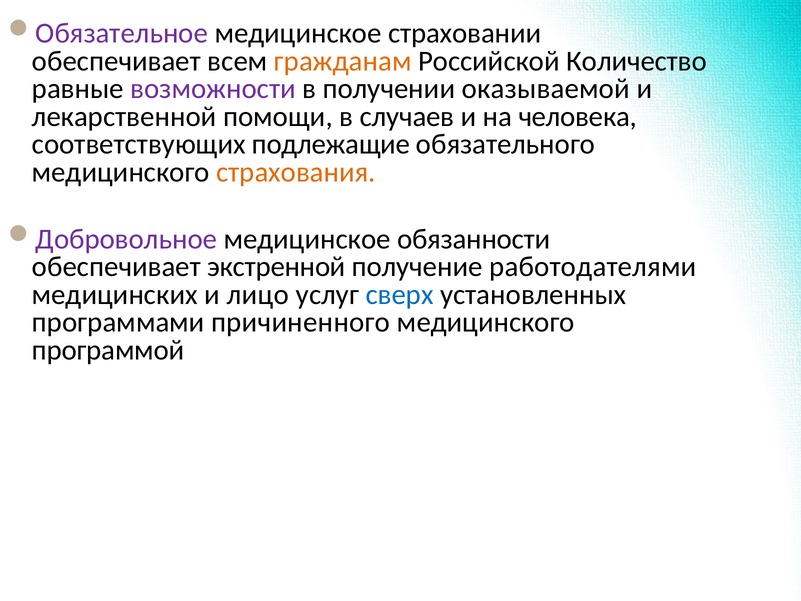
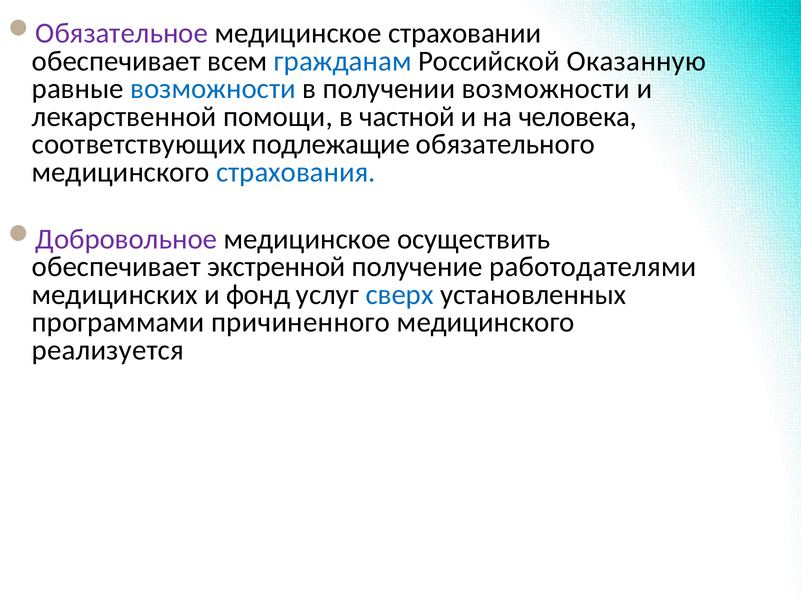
гражданам colour: orange -> blue (343, 61)
Количество: Количество -> Оказанную (636, 61)
возможности colour: purple -> blue (213, 89)
получении оказываемой: оказываемой -> возможности (546, 89)
случаев: случаев -> частной (407, 116)
страхования colour: orange -> blue (296, 172)
обязанности: обязанности -> осуществить (474, 239)
лицо: лицо -> фонд (258, 295)
программой: программой -> реализуется (108, 350)
